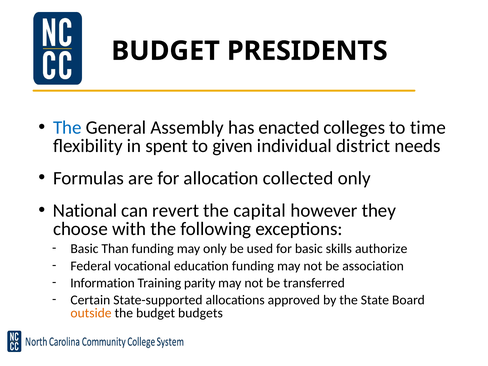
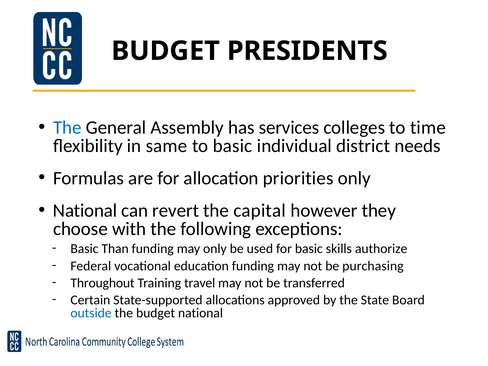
enacted: enacted -> services (289, 128)
spent: spent -> same (167, 146)
to given: given -> basic (233, 146)
collected: collected -> priorities (298, 178)
association: association -> purchasing (373, 266)
Information: Information -> Throughout (102, 283)
parity: parity -> travel (200, 283)
outside colour: orange -> blue (91, 313)
budget budgets: budgets -> national (201, 313)
